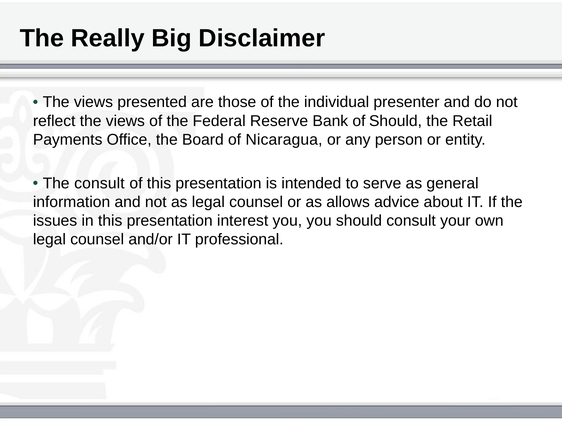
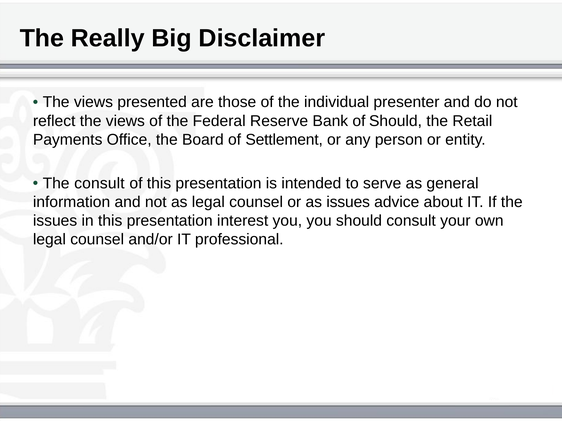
Nicaragua: Nicaragua -> Settlement (284, 140)
as allows: allows -> issues (348, 202)
